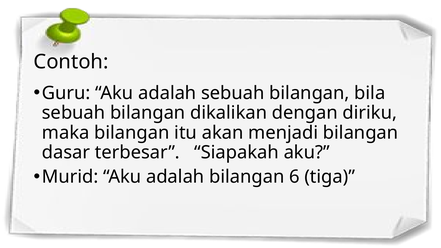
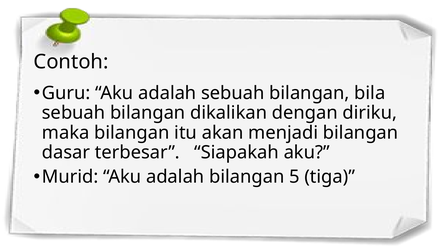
6: 6 -> 5 (294, 177)
